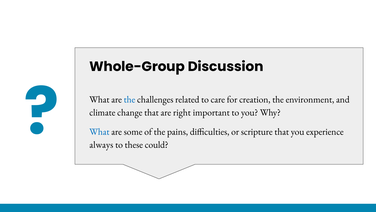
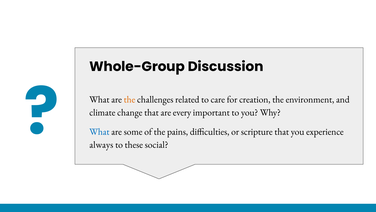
the colour: blue -> orange (130, 99)
right: right -> every (182, 112)
could: could -> social (157, 144)
